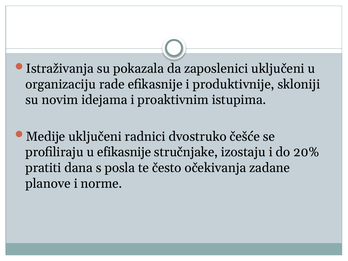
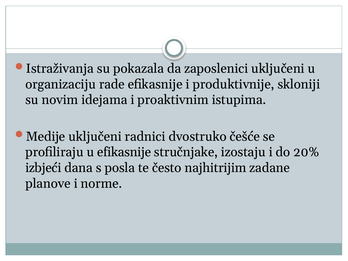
pratiti: pratiti -> izbjeći (43, 168)
očekivanja: očekivanja -> najhitrijim (216, 168)
